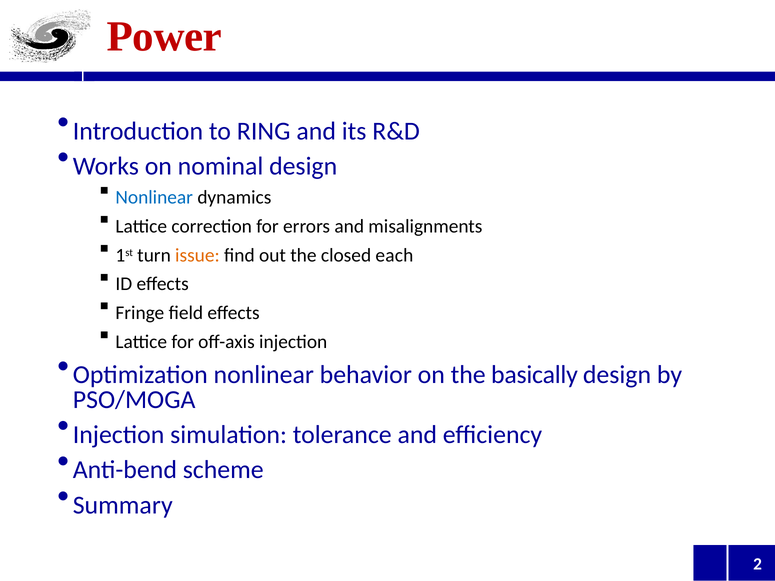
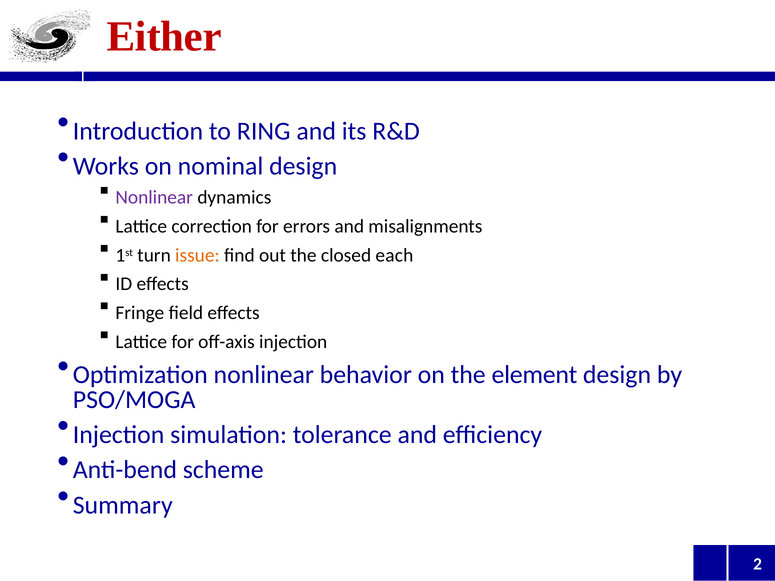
Power: Power -> Either (164, 37)
Nonlinear colour: blue -> purple (154, 197)
basically: basically -> element (534, 375)
